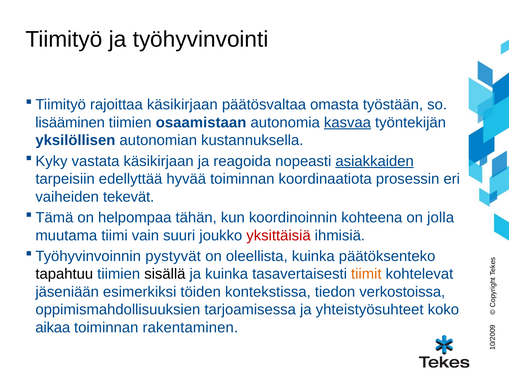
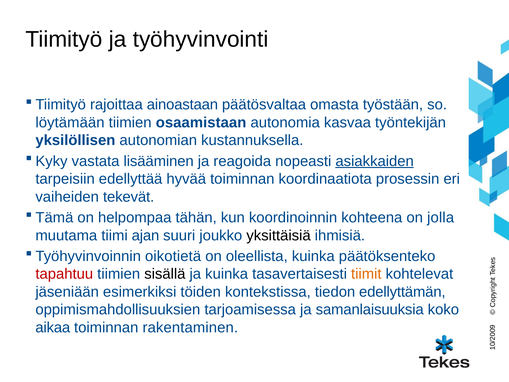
rajoittaa käsikirjaan: käsikirjaan -> ainoastaan (182, 105)
lisääminen: lisääminen -> löytämään (70, 122)
kasvaa underline: present -> none (347, 122)
vastata käsikirjaan: käsikirjaan -> lisääminen (159, 161)
vain: vain -> ajan (145, 235)
yksittäisiä colour: red -> black (279, 235)
pystyvät: pystyvät -> oikotietä (173, 256)
tapahtuu colour: black -> red (64, 274)
verkostoissa: verkostoissa -> edellyttämän (402, 292)
yhteistyösuhteet: yhteistyösuhteet -> samanlaisuuksia (370, 310)
